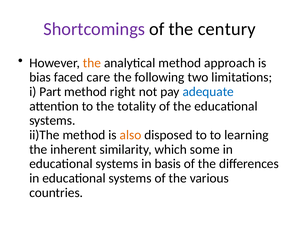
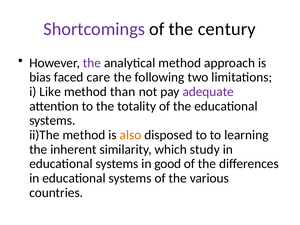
the colour: orange -> purple (92, 63)
Part: Part -> Like (50, 92)
right: right -> than (123, 92)
adequate colour: blue -> purple (208, 92)
some: some -> study (205, 149)
basis: basis -> good (168, 164)
